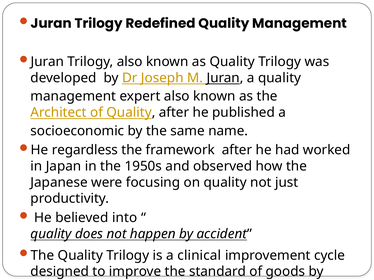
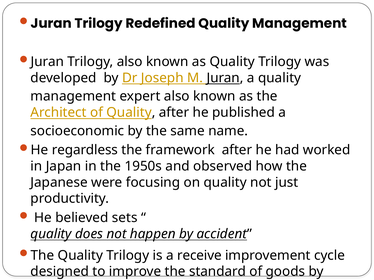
believed into: into -> sets (125, 218)
clinical: clinical -> receive (199, 256)
